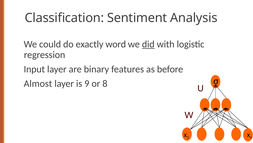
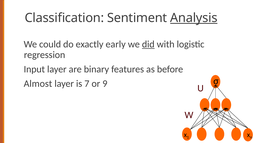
Analysis underline: none -> present (194, 18)
word: word -> early (116, 44)
9: 9 -> 7 (87, 83)
8: 8 -> 9 (105, 83)
